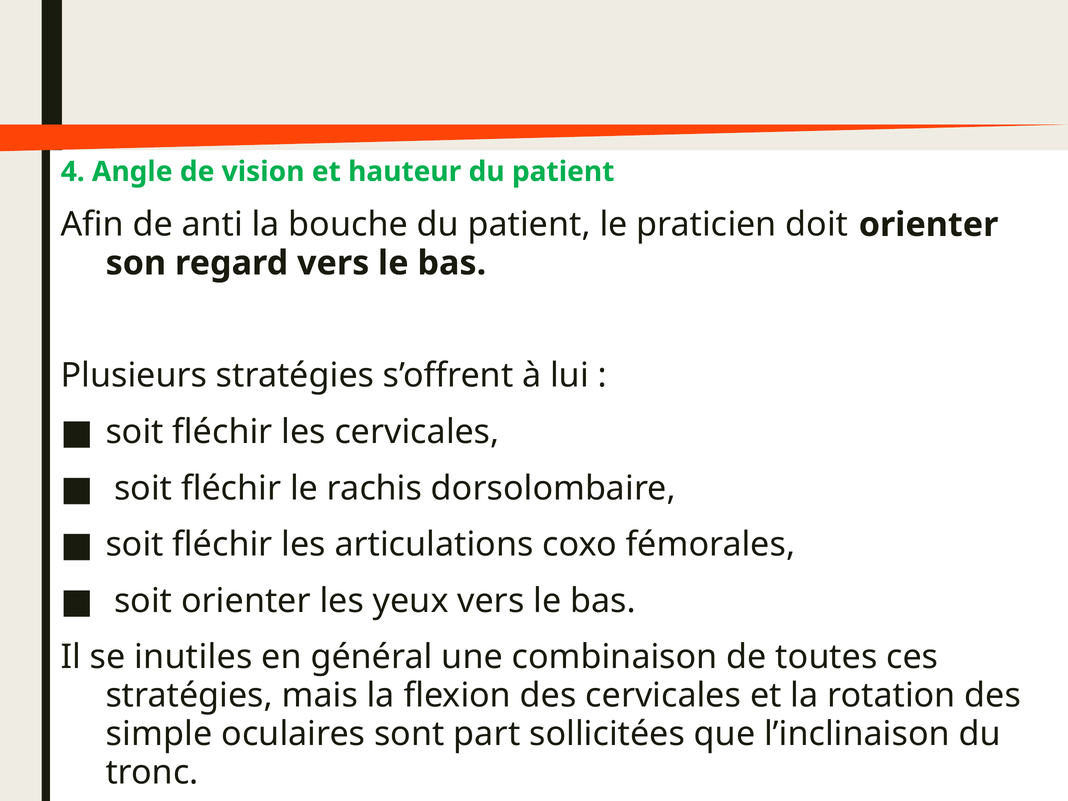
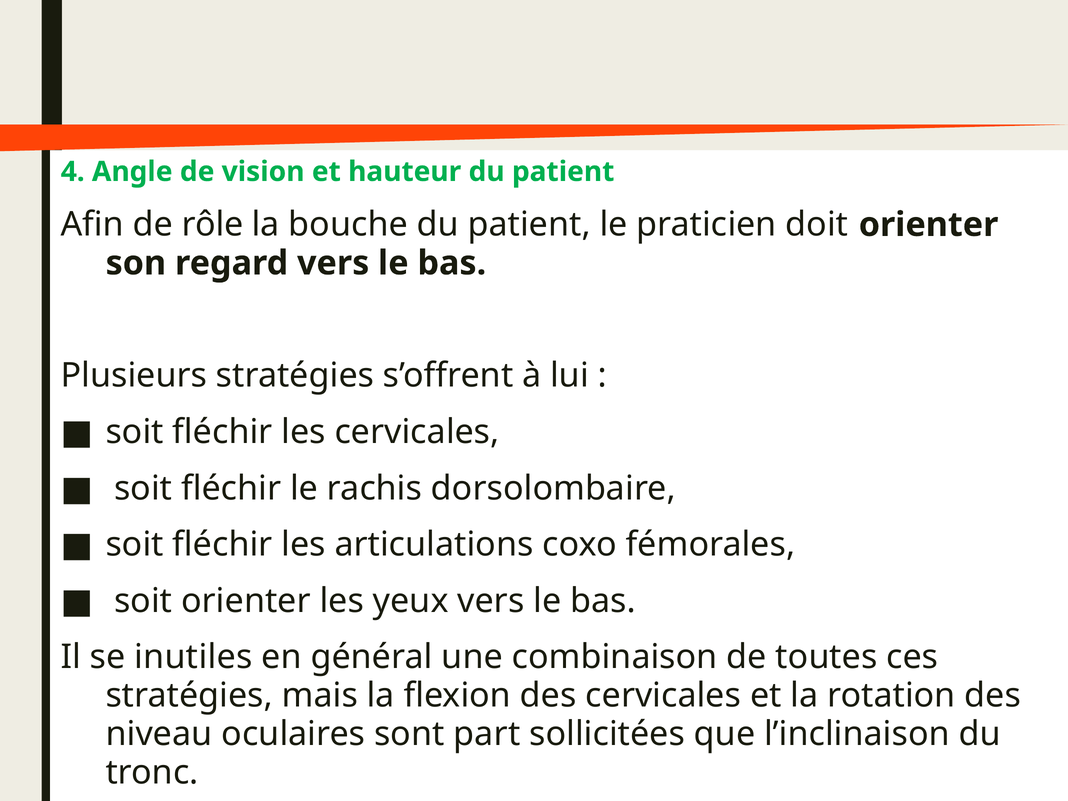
anti: anti -> rôle (213, 225)
simple: simple -> niveau (159, 734)
